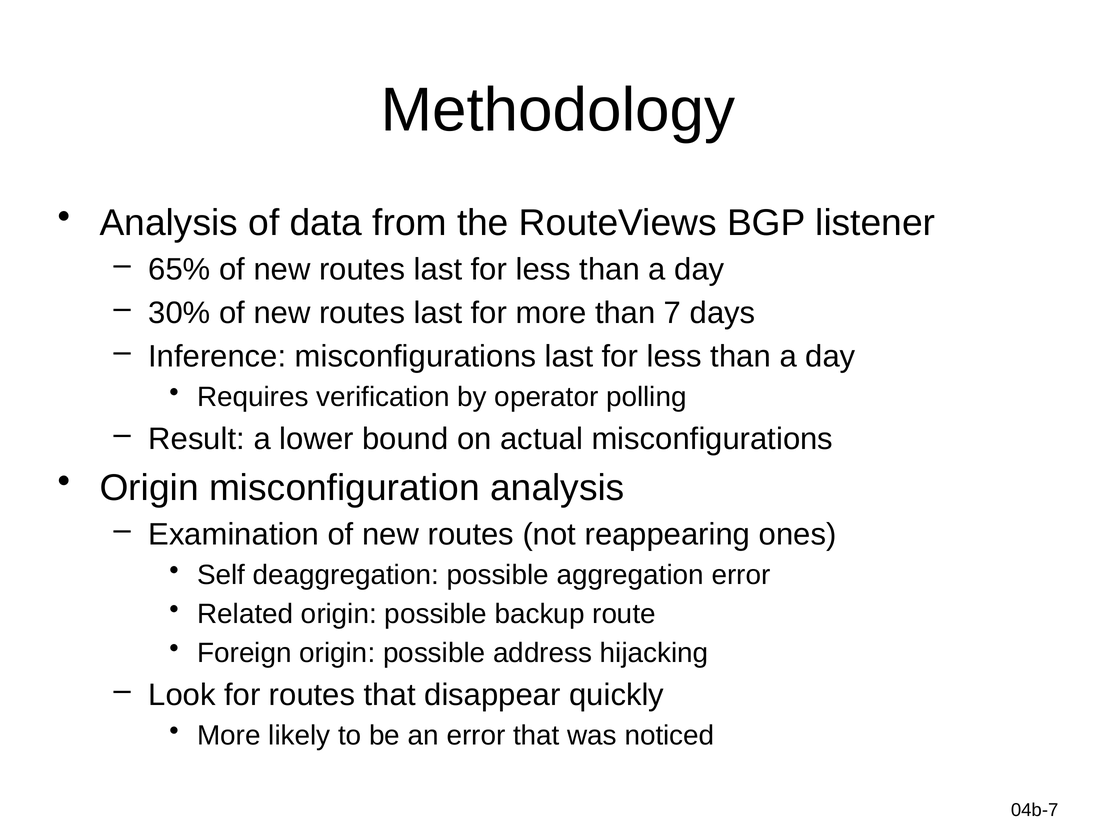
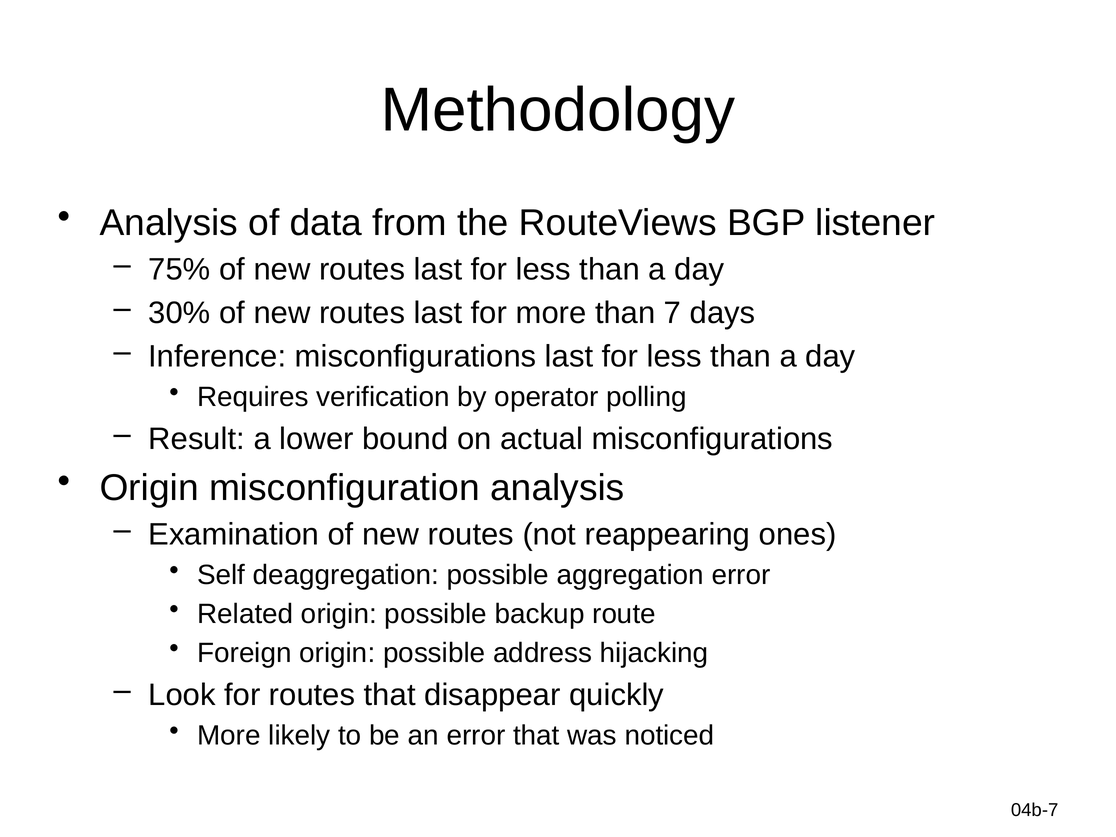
65%: 65% -> 75% (179, 270)
